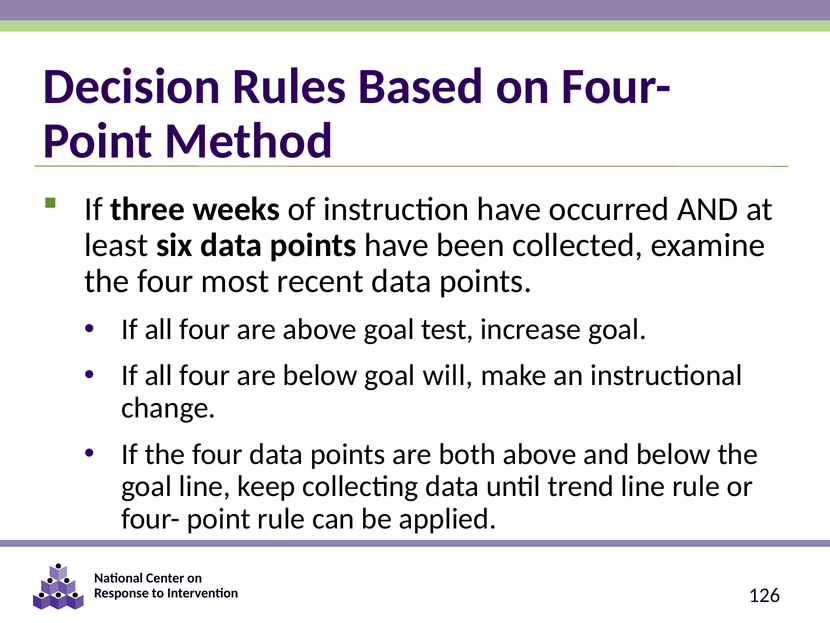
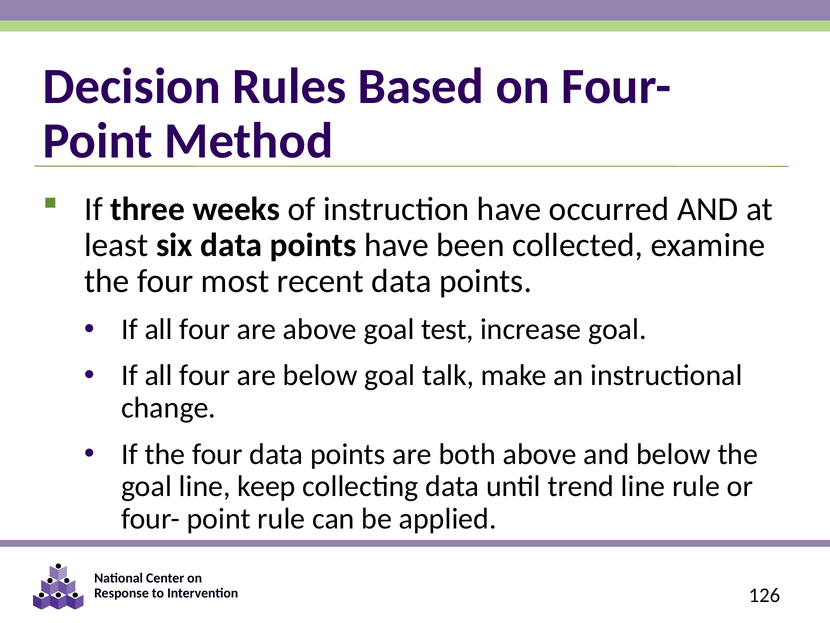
will: will -> talk (448, 375)
